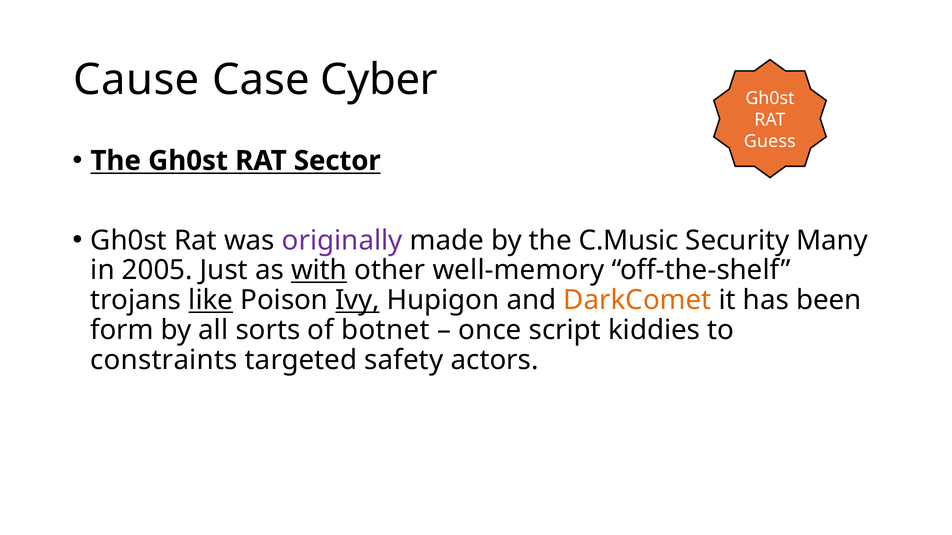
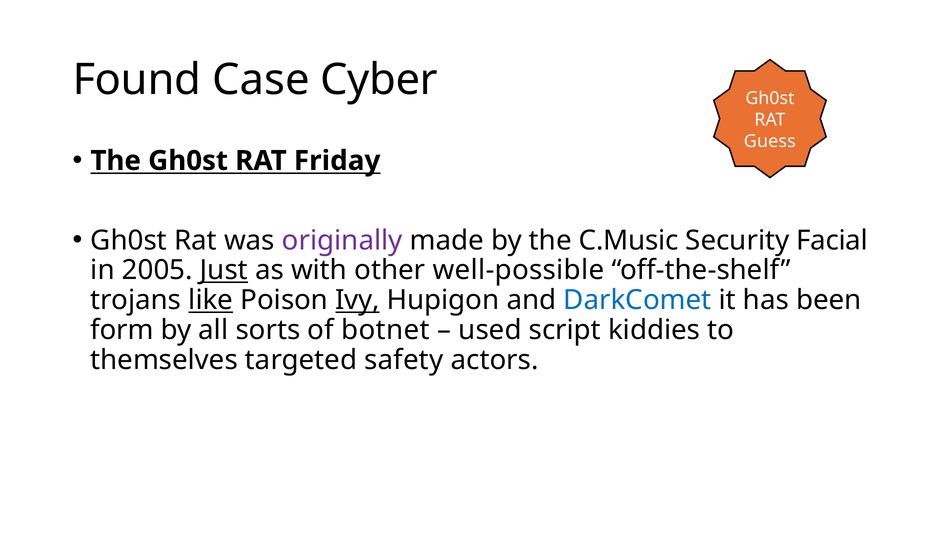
Cause: Cause -> Found (137, 80)
Sector: Sector -> Friday (337, 161)
Many: Many -> Facial (832, 241)
Just underline: none -> present (224, 271)
with underline: present -> none (319, 271)
well-memory: well-memory -> well-possible (518, 271)
DarkComet colour: orange -> blue (637, 300)
once: once -> used (490, 330)
constraints: constraints -> themselves (164, 360)
